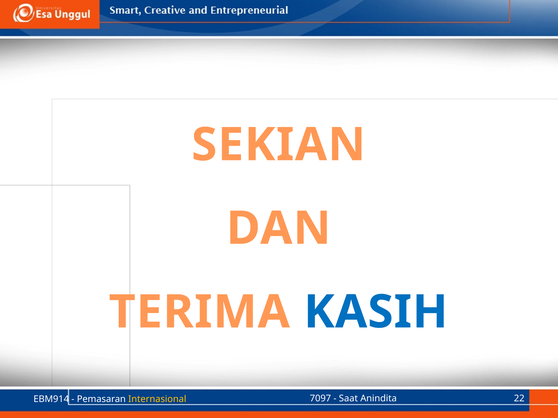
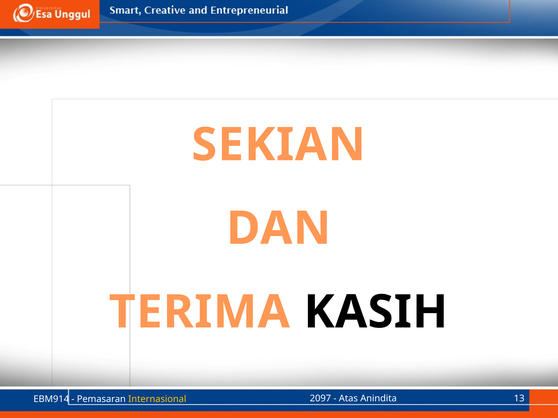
KASIH colour: blue -> black (376, 312)
7097: 7097 -> 2097 (320, 399)
Saat: Saat -> Atas (348, 399)
22: 22 -> 13 (519, 399)
